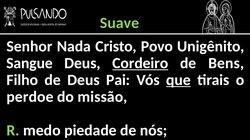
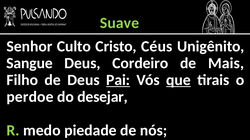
Nada: Nada -> Culto (74, 47)
Povo: Povo -> Céus (157, 47)
Cordeiro underline: present -> none (140, 63)
Bens: Bens -> Mais (226, 63)
Pai underline: none -> present (118, 80)
missão: missão -> desejar (103, 97)
